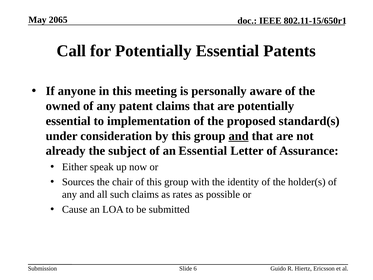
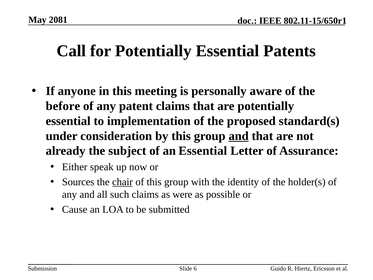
2065: 2065 -> 2081 (58, 20)
owned: owned -> before (63, 106)
chair underline: none -> present (123, 182)
rates: rates -> were (182, 194)
